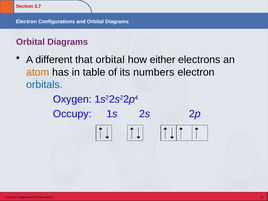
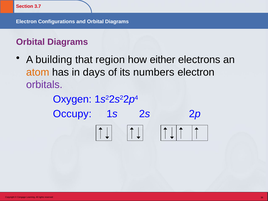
different: different -> building (54, 60)
that orbital: orbital -> region (110, 60)
table: table -> days (94, 72)
orbitals colour: blue -> purple (44, 85)
